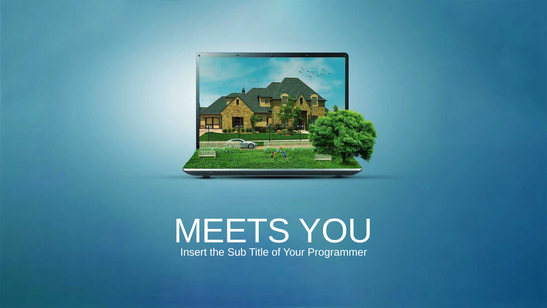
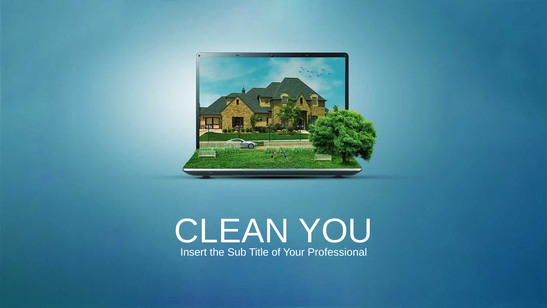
MEETS: MEETS -> CLEAN (232, 231)
Programmer: Programmer -> Professional (337, 252)
